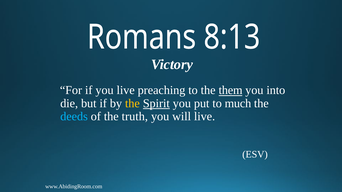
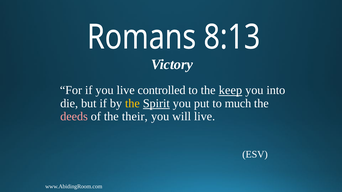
preaching: preaching -> controlled (162, 90)
them: them -> keep (230, 90)
deeds colour: light blue -> pink (74, 117)
truth: truth -> their (135, 117)
